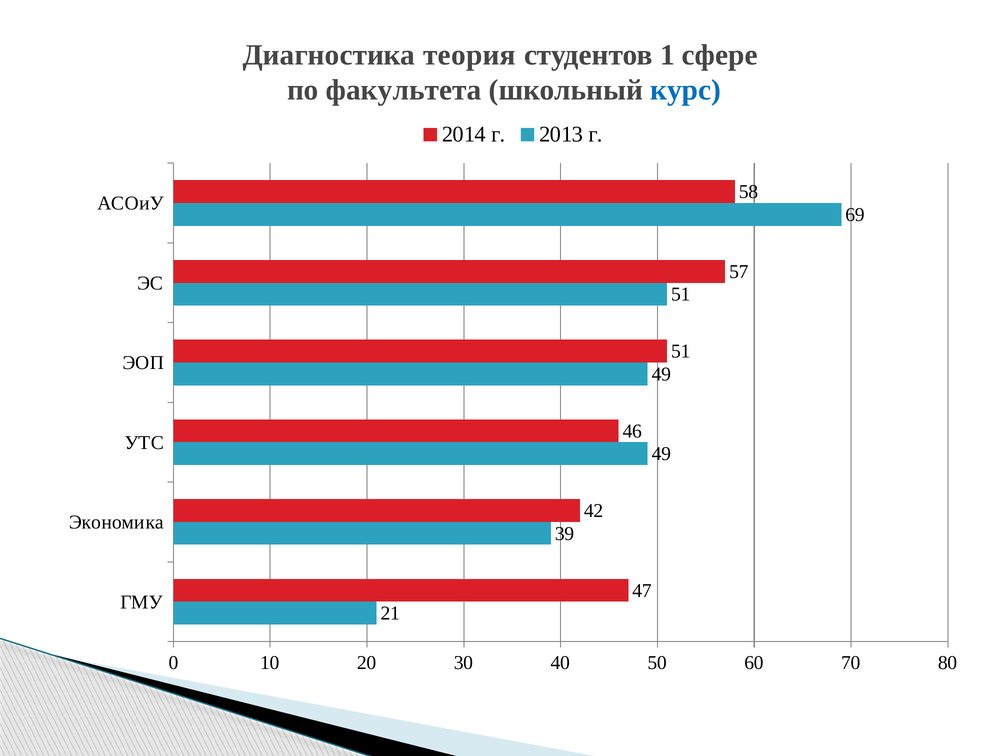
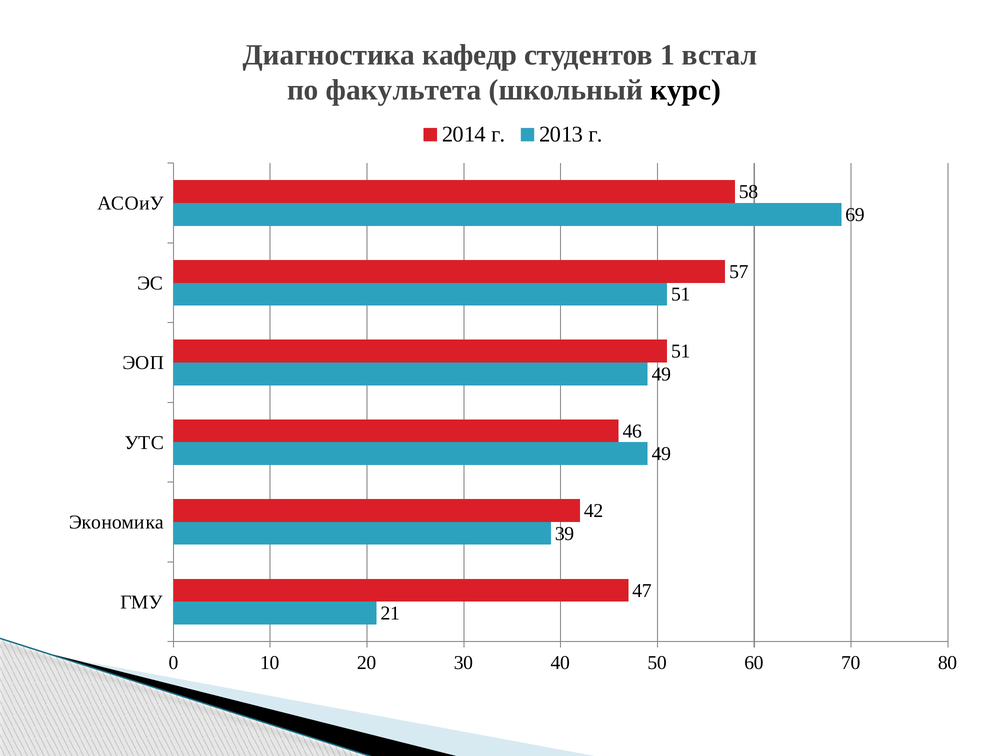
теория: теория -> кафедр (470, 55)
сфере: сфере -> встал (720, 55)
курс colour: blue -> black (686, 90)
